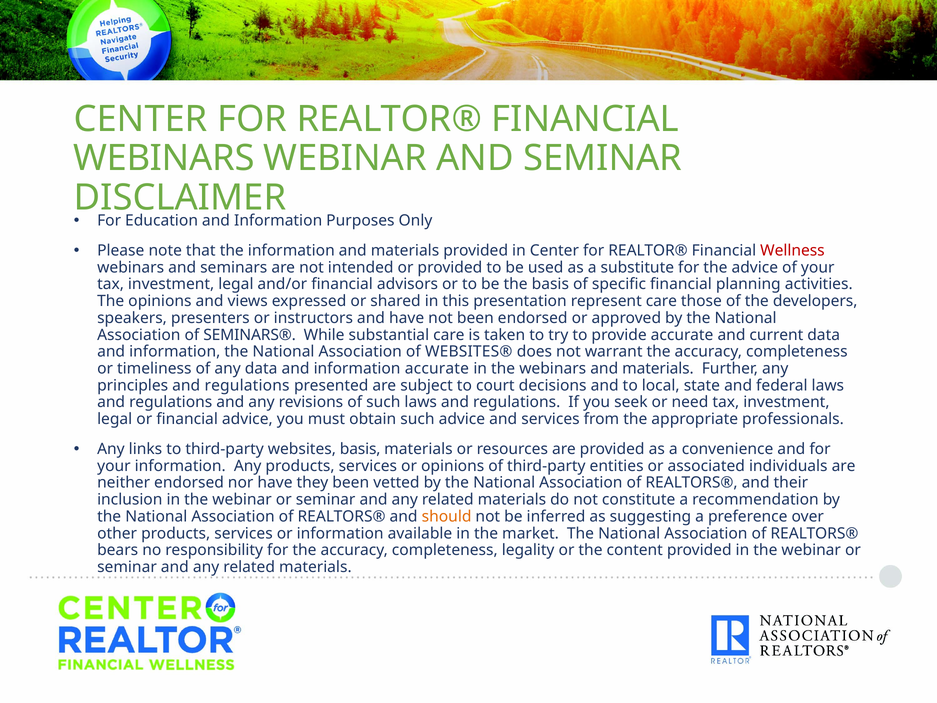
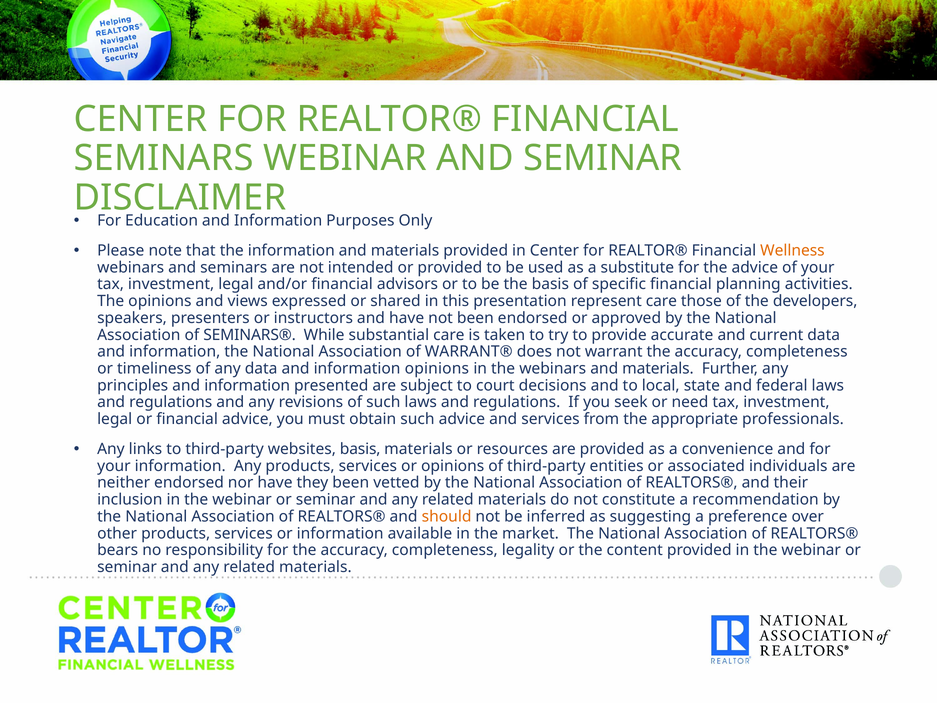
WEBINARS: WEBINARS -> SEMINARS (164, 158)
Wellness colour: red -> orange (792, 250)
WEBSITES®: WEBSITES® -> WARRANT® (469, 352)
information accurate: accurate -> opinions (437, 368)
principles and regulations: regulations -> information (247, 385)
